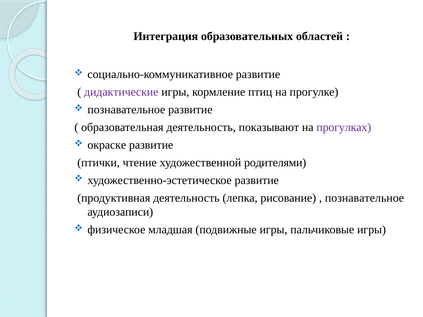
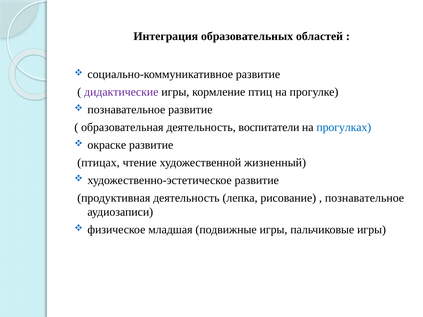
показывают: показывают -> воспитатели (269, 127)
прогулках colour: purple -> blue (344, 127)
птички: птички -> птицах (98, 163)
родителями: родителями -> жизненный (275, 163)
